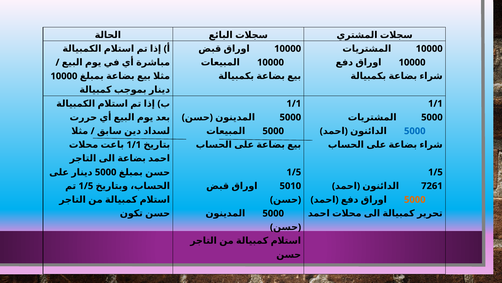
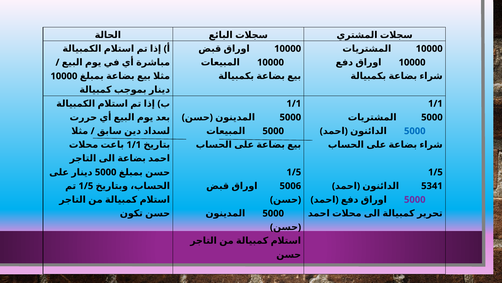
5010: 5010 -> 5006 (290, 186)
7261: 7261 -> 5341 (432, 186)
5000 colour: orange -> purple (415, 199)
